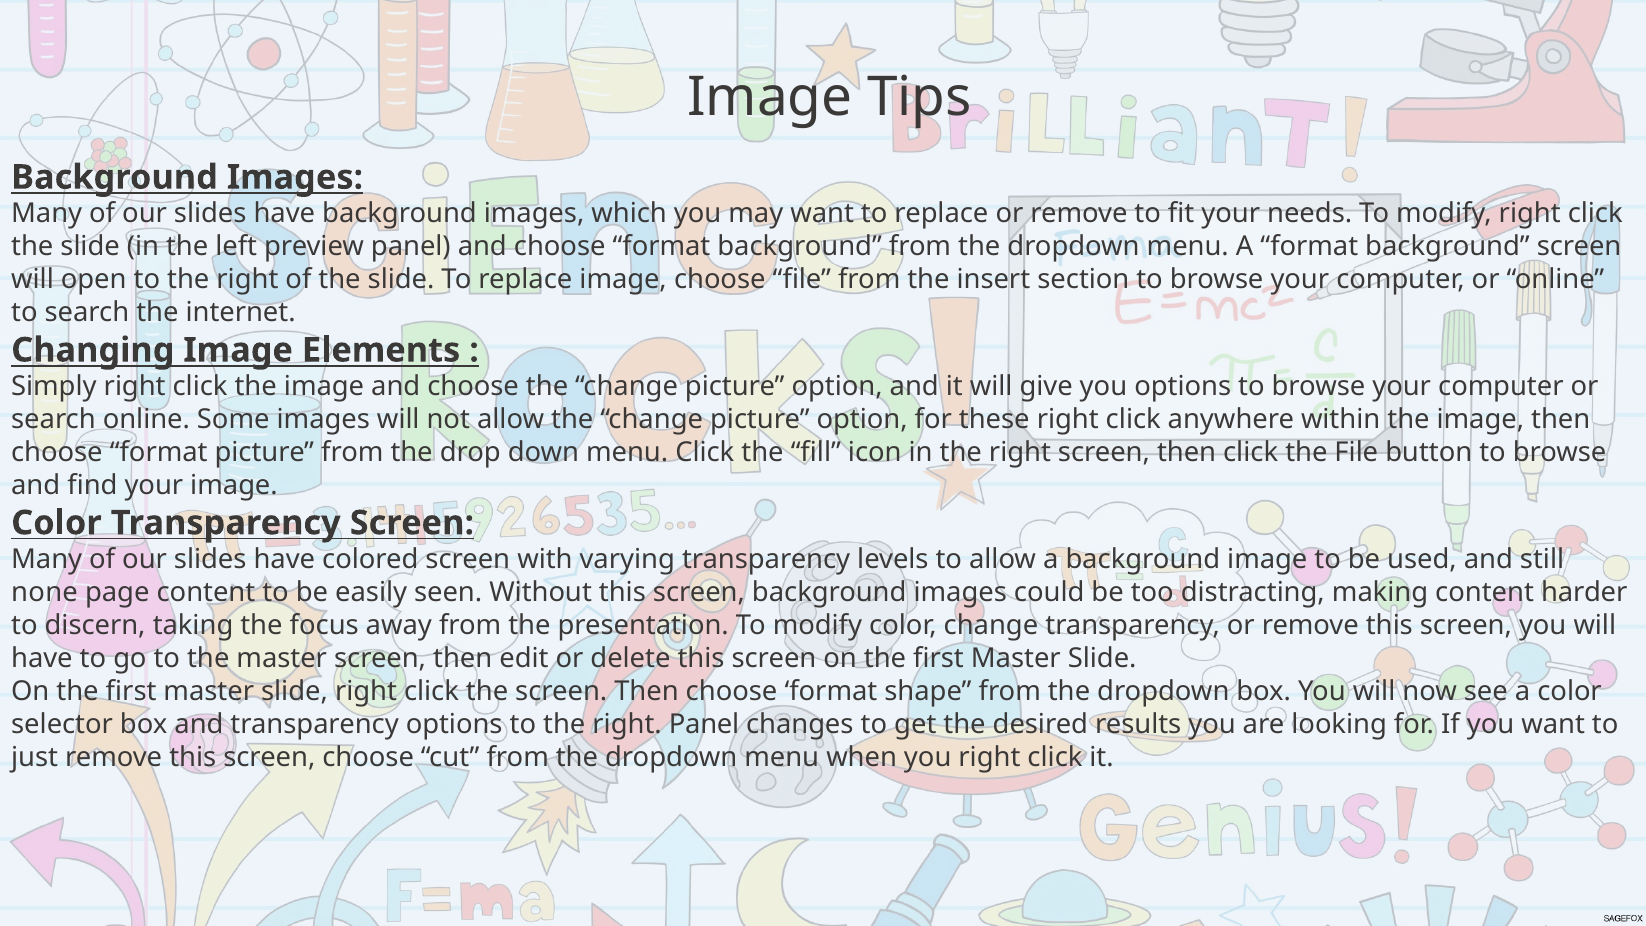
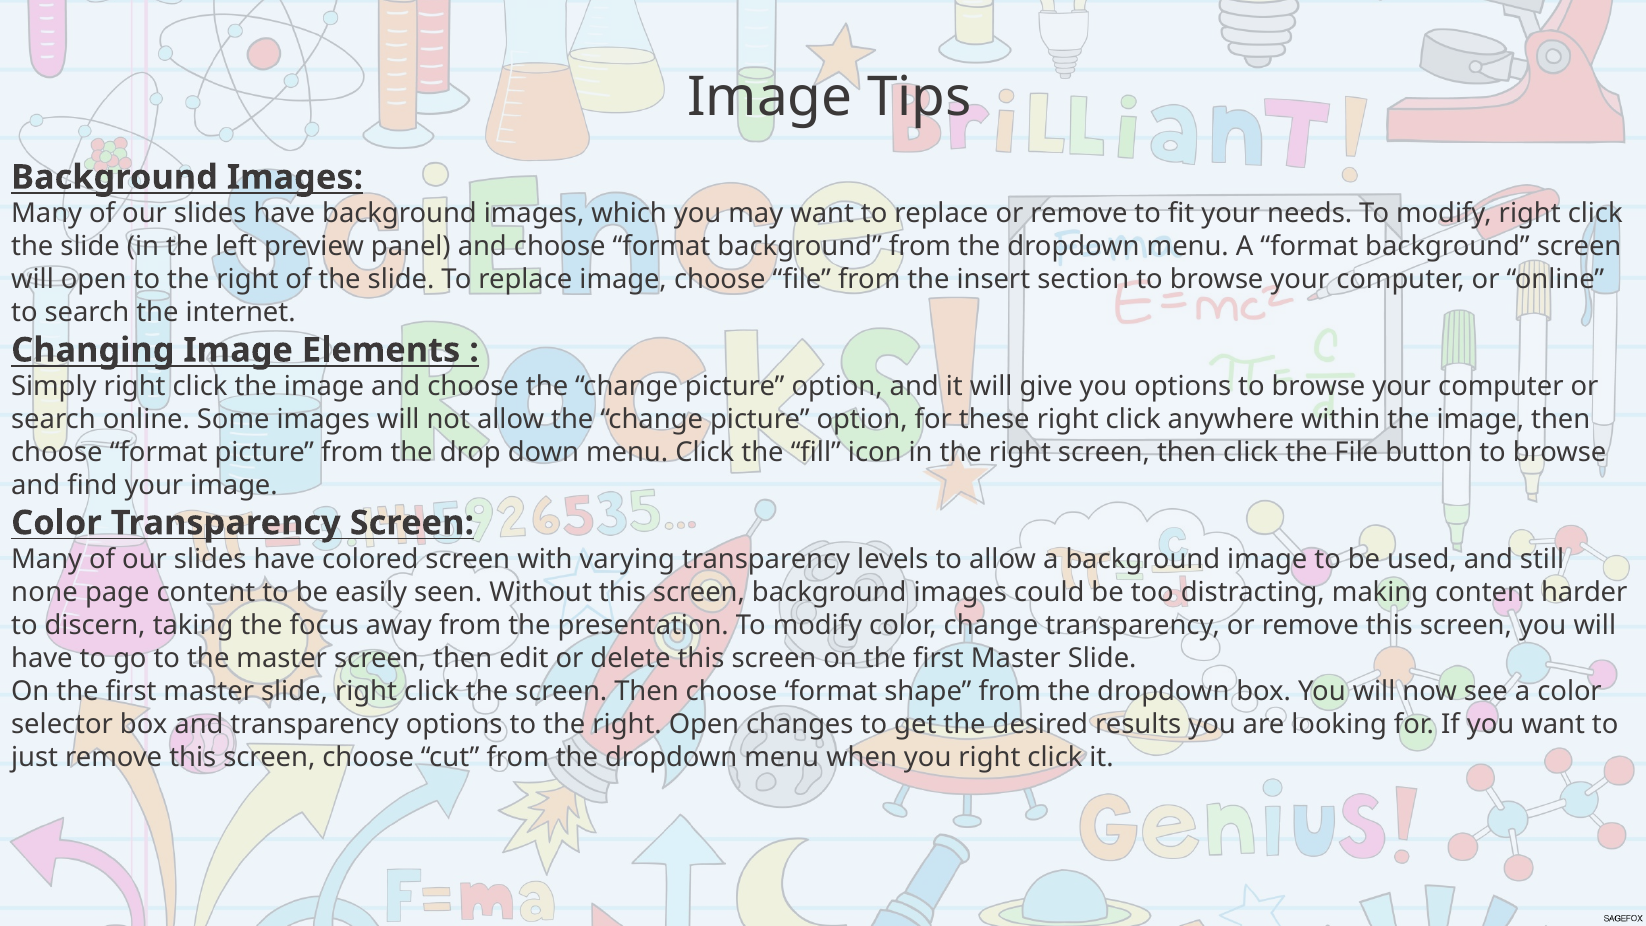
right Panel: Panel -> Open (704, 724)
